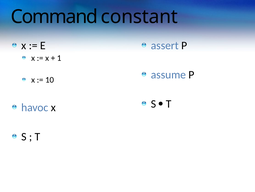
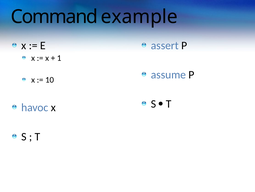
constant: constant -> example (139, 17)
